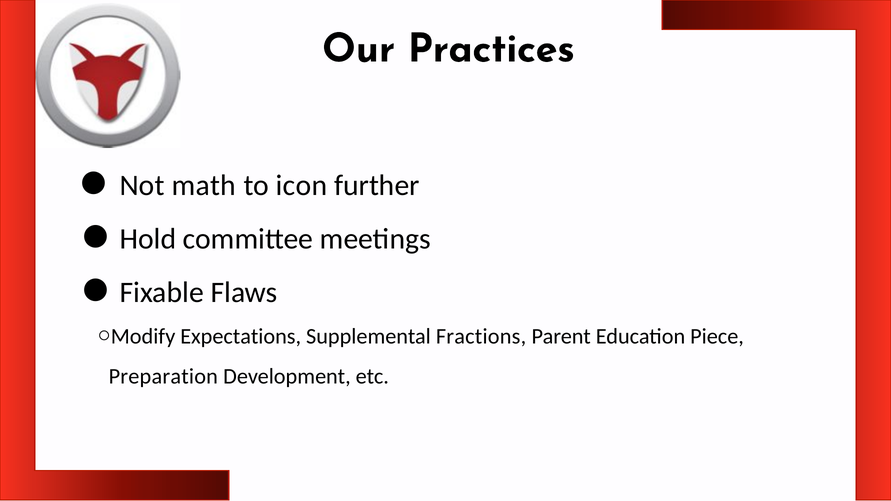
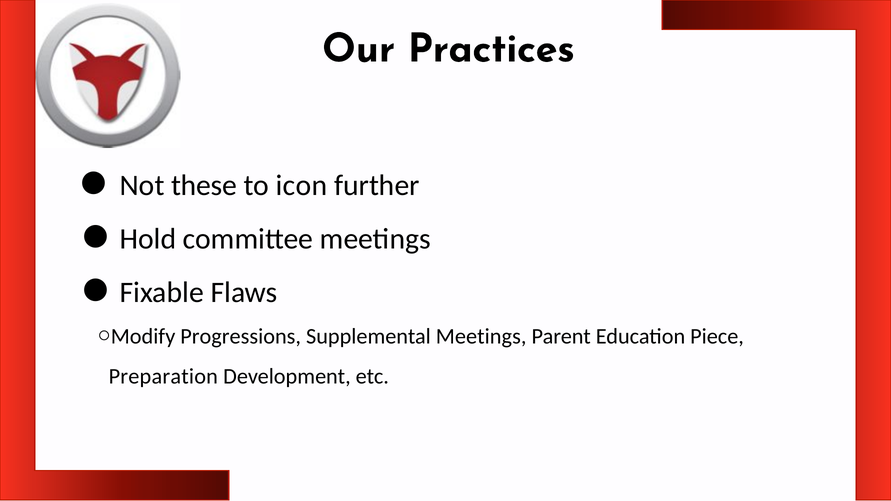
math: math -> these (204, 186)
Expectations: Expectations -> Progressions (241, 336)
Supplemental Fractions: Fractions -> Meetings (481, 336)
